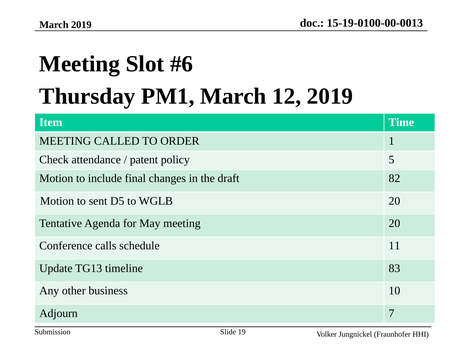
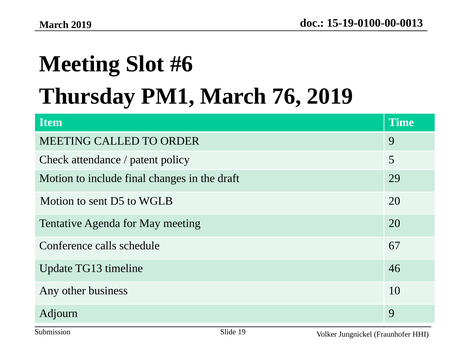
12: 12 -> 76 (287, 96)
ORDER 1: 1 -> 9 (392, 141)
82: 82 -> 29 (394, 179)
11: 11 -> 67 (394, 246)
83: 83 -> 46 (394, 269)
Adjourn 7: 7 -> 9 (392, 314)
